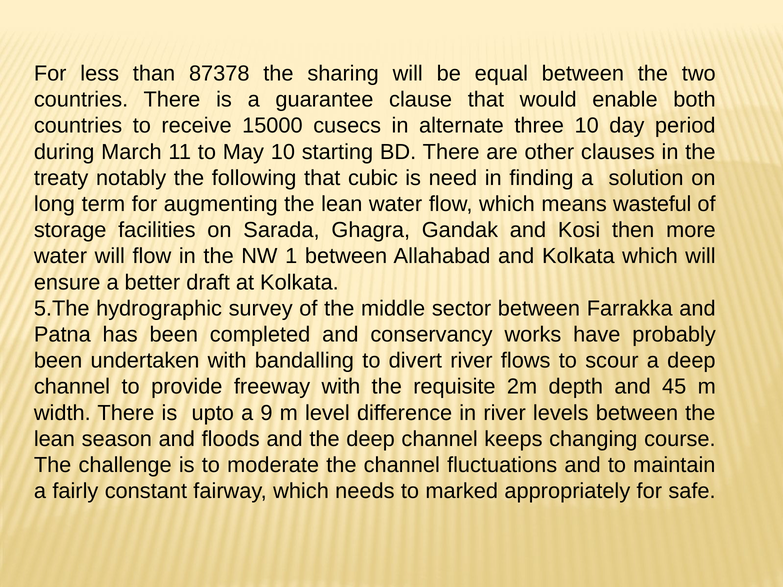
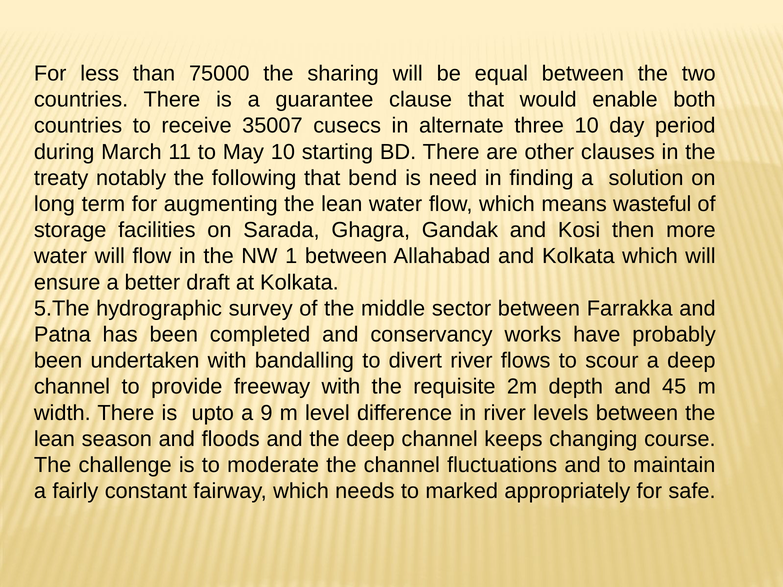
87378: 87378 -> 75000 (219, 74)
15000: 15000 -> 35007 (272, 126)
cubic: cubic -> bend (373, 178)
